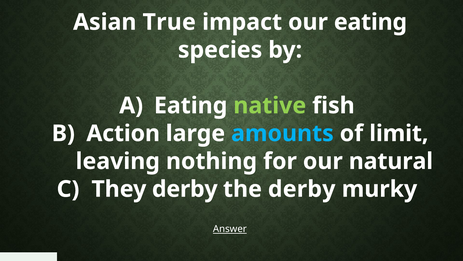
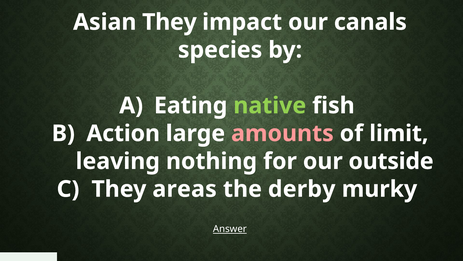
Asian True: True -> They (169, 22)
our eating: eating -> canals (370, 22)
amounts colour: light blue -> pink (282, 133)
natural: natural -> outside (391, 161)
They derby: derby -> areas (185, 189)
